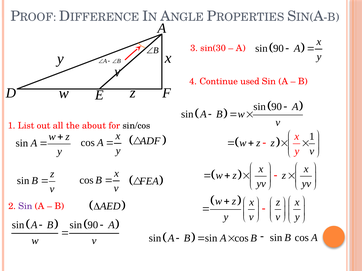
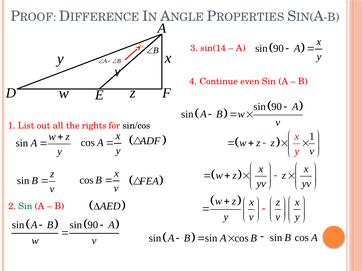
sin(30: sin(30 -> sin(14 (213, 48)
used: used -> even (250, 82)
about: about -> rights (94, 126)
Sin colour: purple -> green (25, 206)
